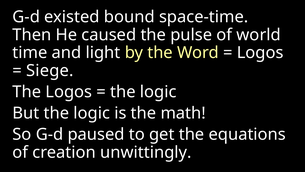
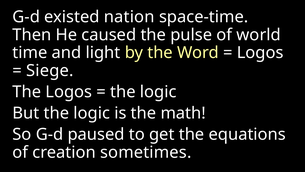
bound: bound -> nation (129, 17)
unwittingly: unwittingly -> sometimes (146, 152)
